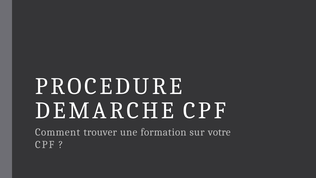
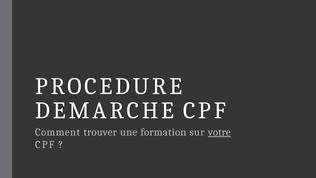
votre underline: none -> present (219, 132)
